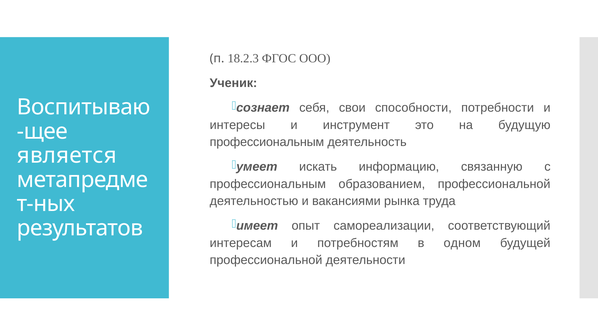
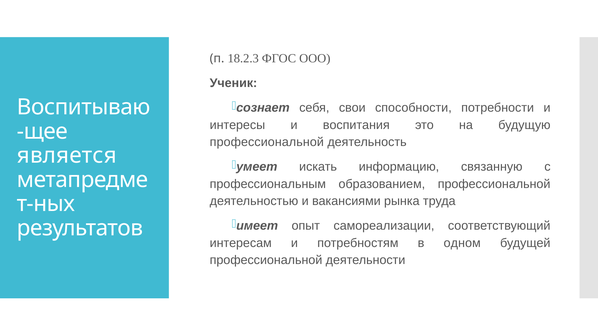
инструмент: инструмент -> воспитания (356, 125)
профессиональным: профессиональным -> профессиональной (267, 142)
